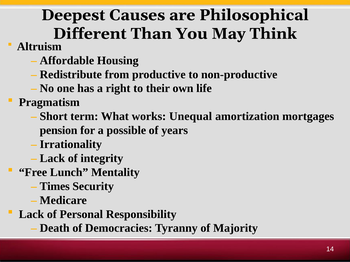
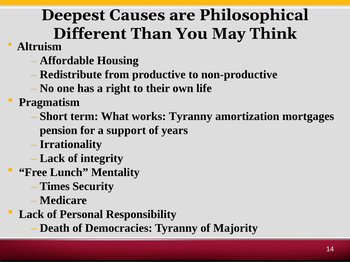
works Unequal: Unequal -> Tyranny (191, 117)
possible: possible -> support (126, 131)
